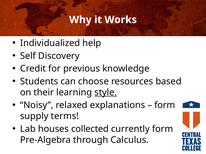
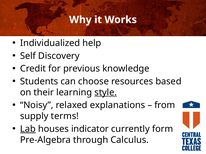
form: form -> from (165, 105)
Lab underline: none -> present (28, 129)
collected: collected -> indicator (90, 129)
